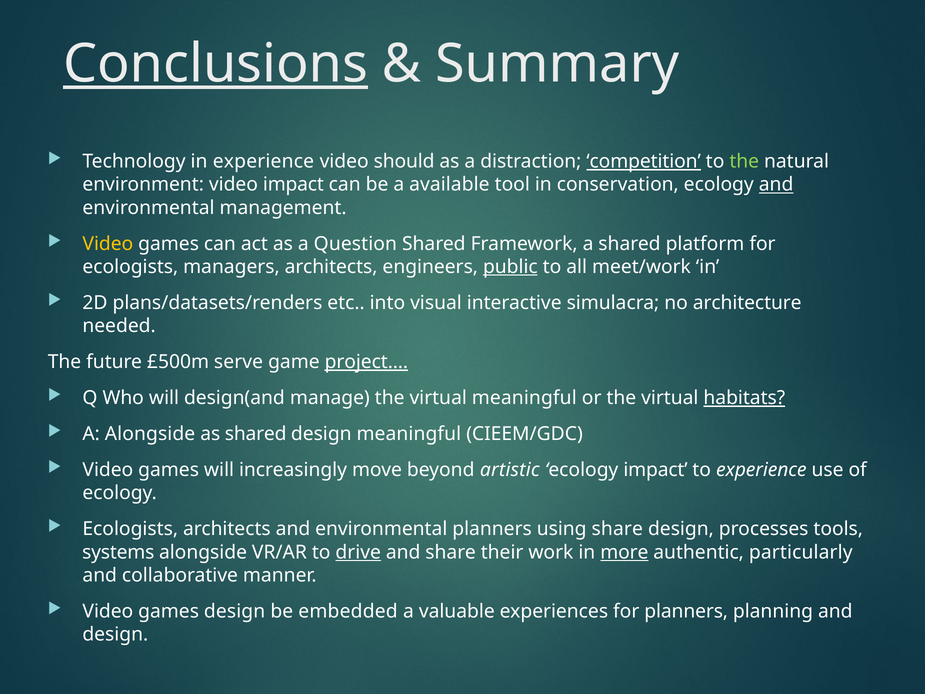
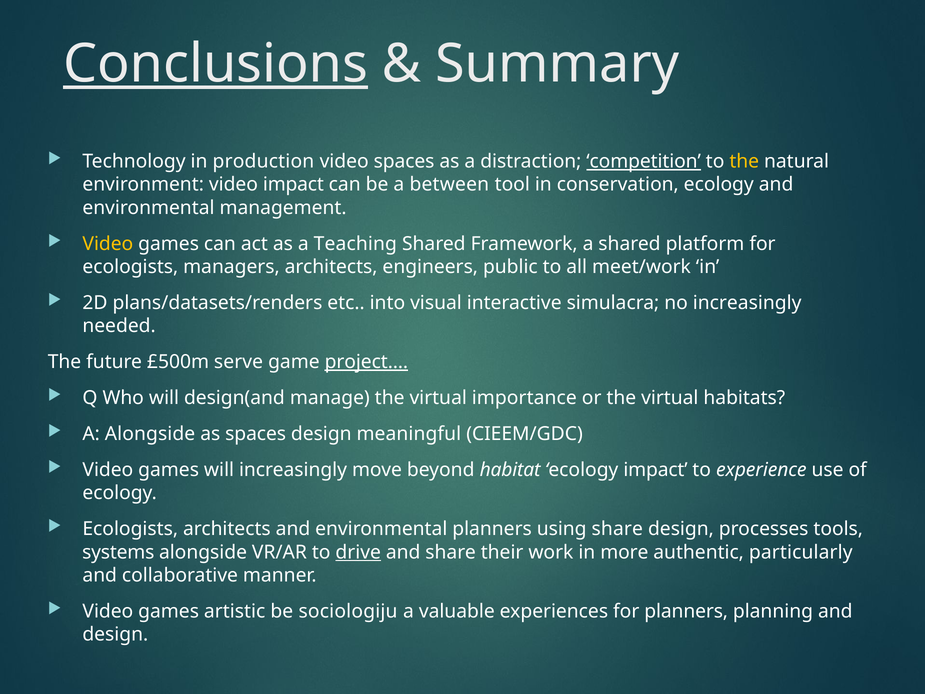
in experience: experience -> production (263, 161)
video should: should -> spaces (404, 161)
the colour: light green -> yellow (744, 161)
available: available -> between (449, 185)
and underline: present -> none (776, 185)
Question: Question -> Teaching (355, 244)
public underline: present -> none (510, 267)
no architecture: architecture -> increasingly (747, 303)
virtual meaningful: meaningful -> importance (524, 398)
habitats underline: present -> none (744, 398)
as shared: shared -> spaces (256, 434)
artistic: artistic -> habitat (510, 470)
more underline: present -> none (624, 552)
games design: design -> artistic (235, 611)
embedded: embedded -> sociologiju (348, 611)
